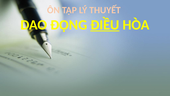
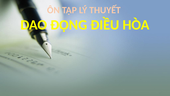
ĐIỀU underline: present -> none (105, 25)
